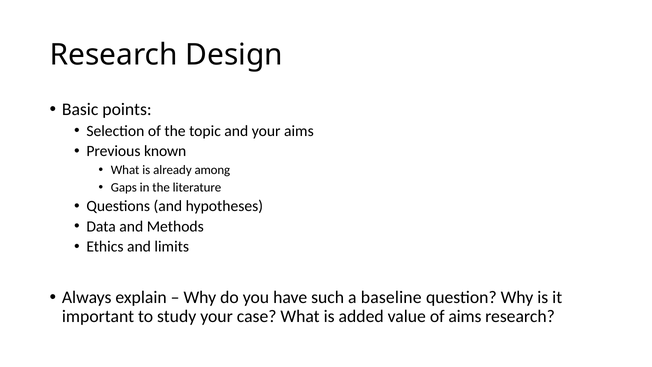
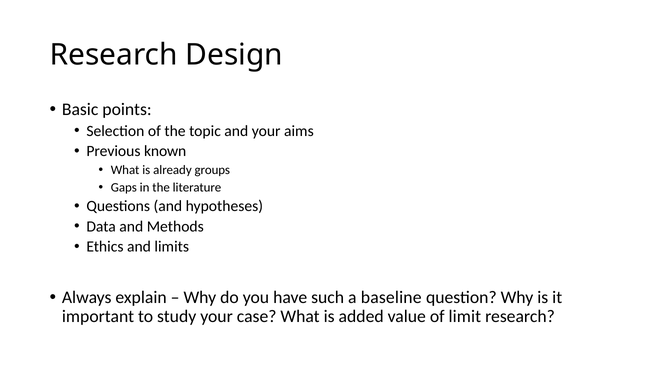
among: among -> groups (212, 170)
of aims: aims -> limit (465, 316)
